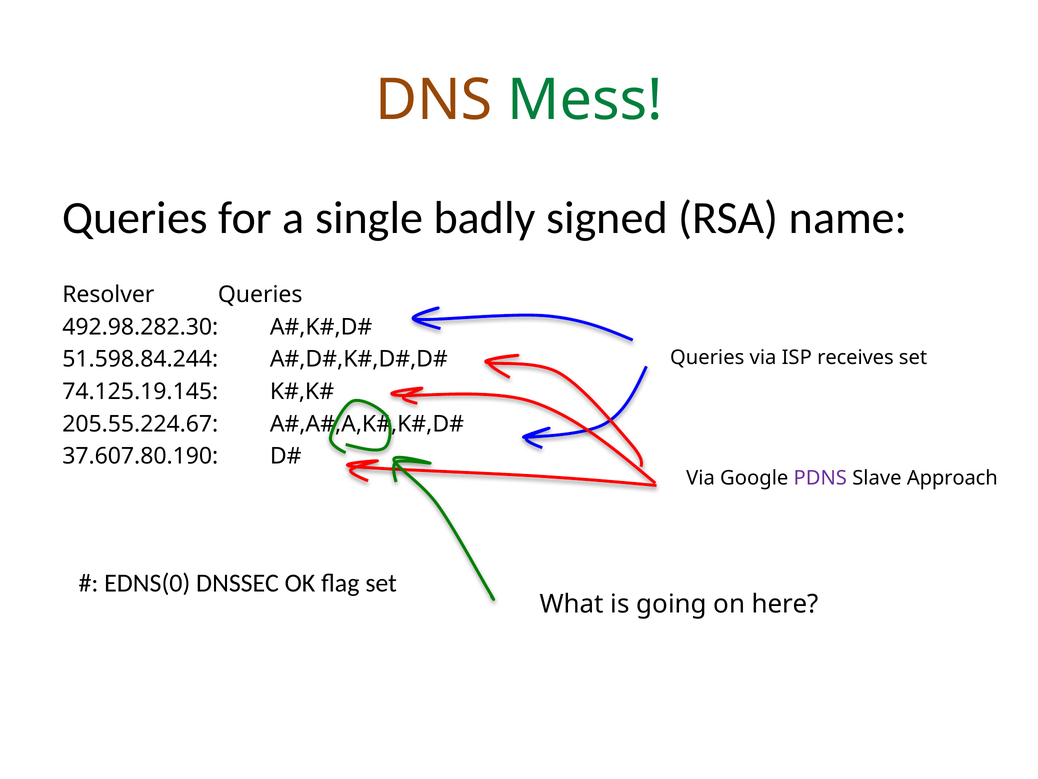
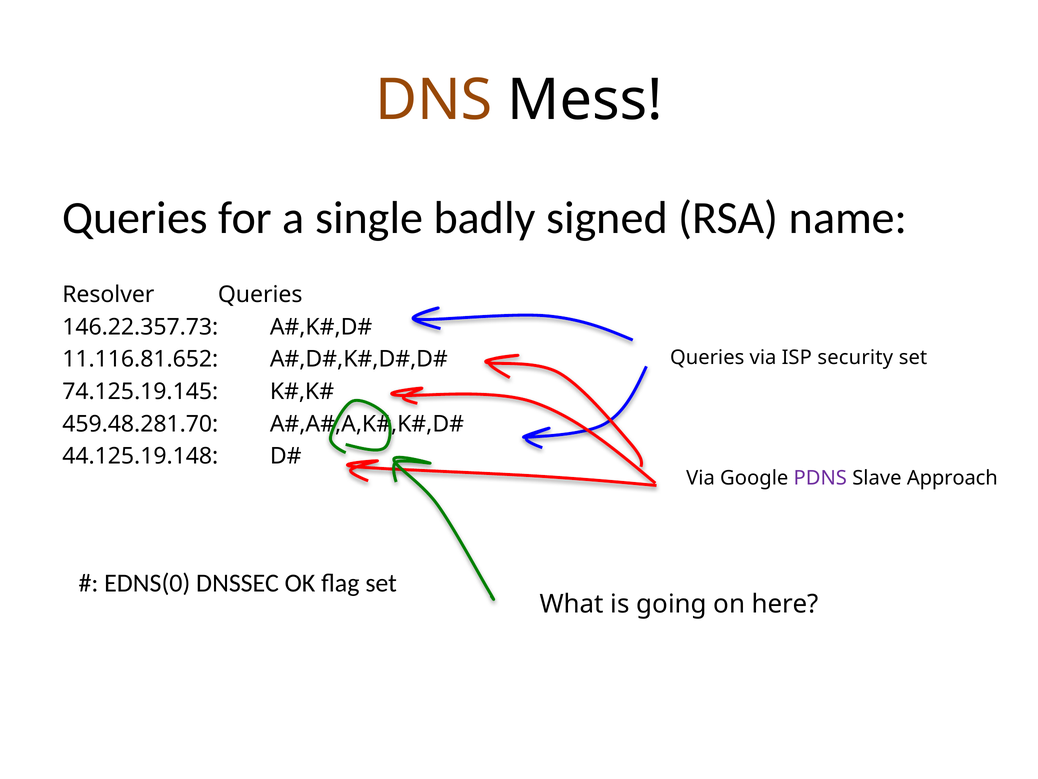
Mess colour: green -> black (585, 100)
492.98.282.30: 492.98.282.30 -> 146.22.357.73 (140, 327)
receives: receives -> security (855, 357)
51.598.84.244: 51.598.84.244 -> 11.116.81.652 (140, 359)
205.55.224.67: 205.55.224.67 -> 459.48.281.70 (140, 424)
37.607.80.190: 37.607.80.190 -> 44.125.19.148 (140, 456)
